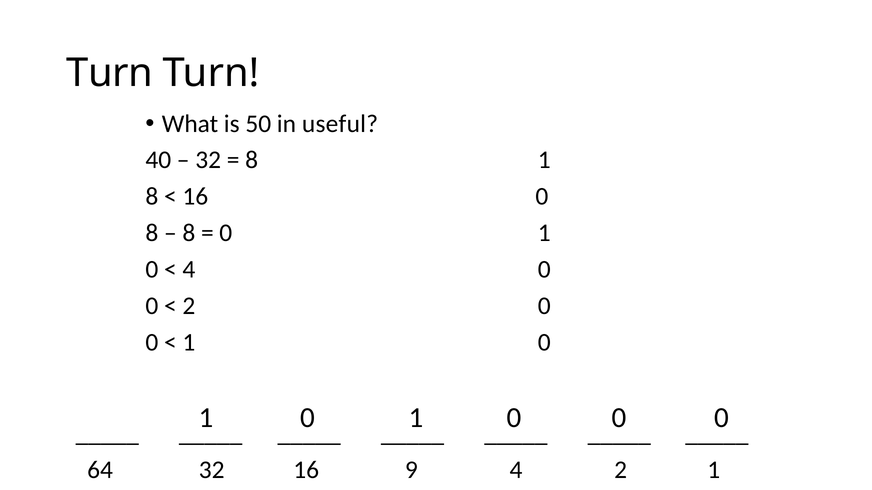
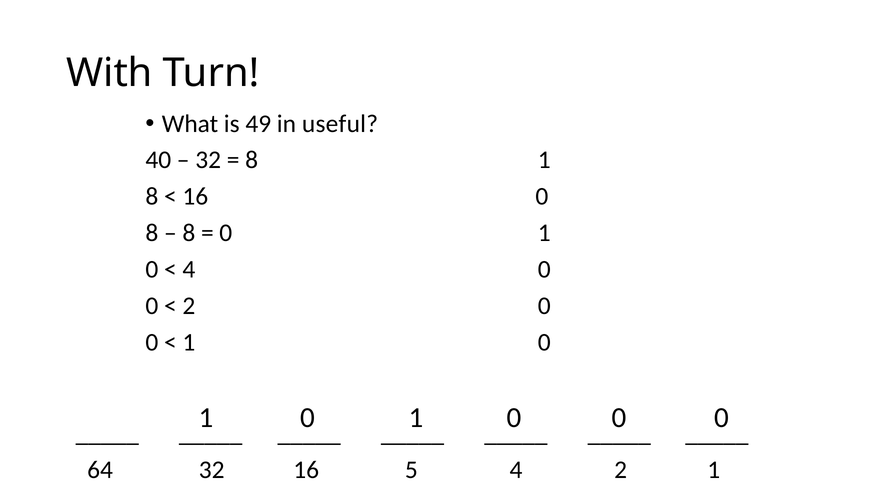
Turn: Turn -> With (110, 73)
50: 50 -> 49 (258, 124)
9: 9 -> 5 (411, 471)
